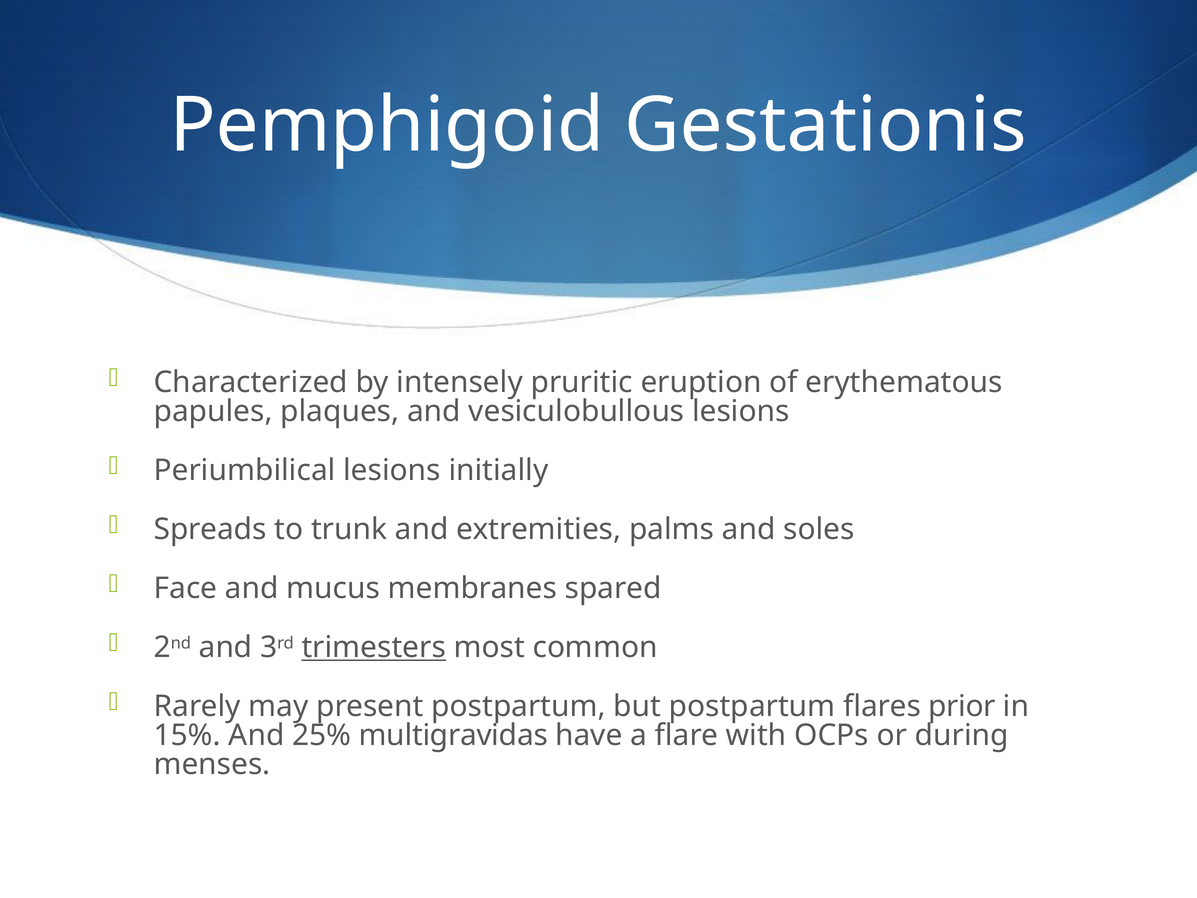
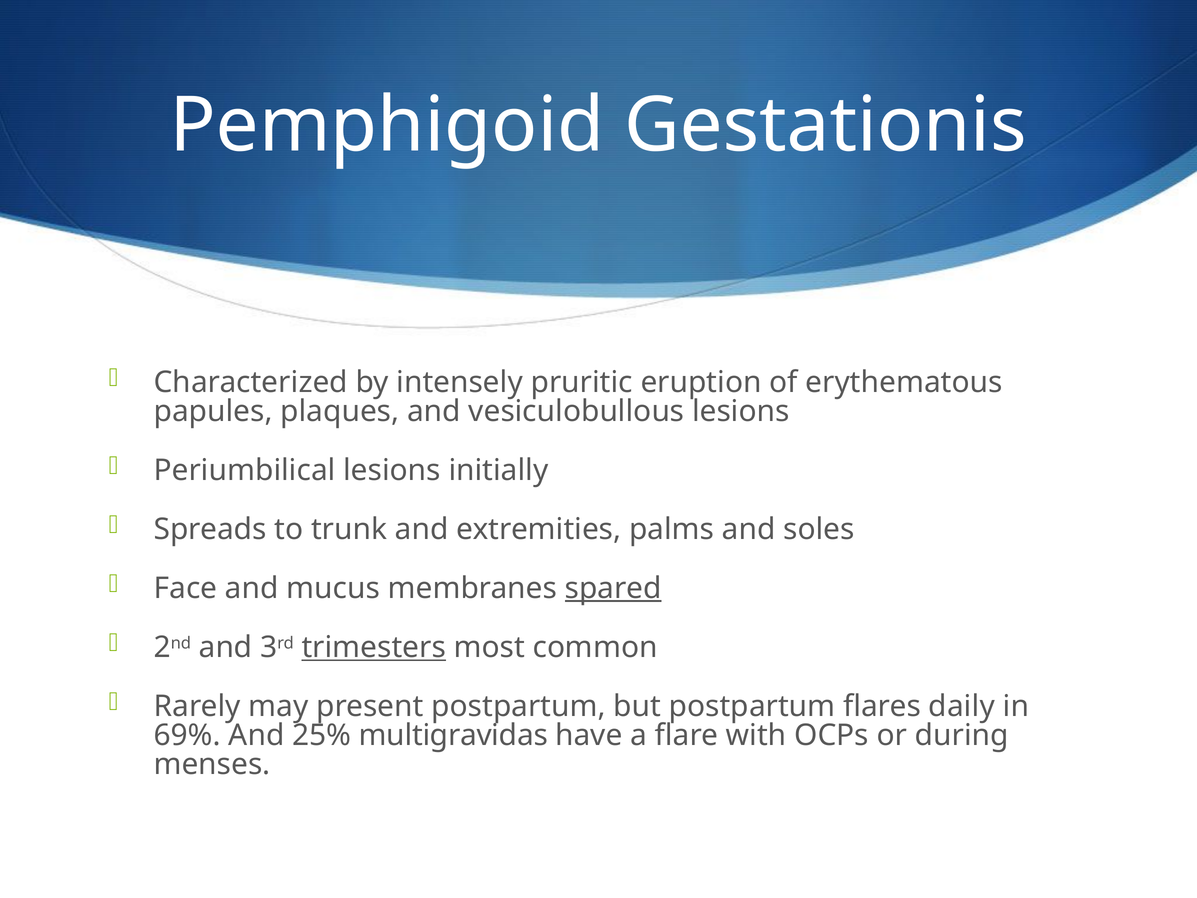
spared underline: none -> present (613, 588)
prior: prior -> daily (962, 706)
15%: 15% -> 69% (187, 735)
